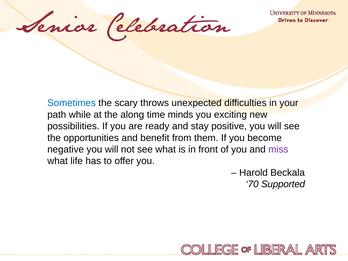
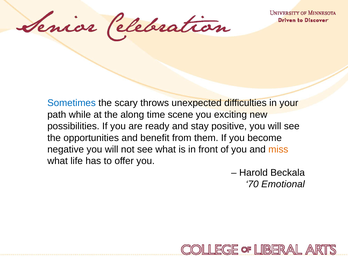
minds: minds -> scene (180, 115)
miss colour: purple -> orange (278, 149)
Supported: Supported -> Emotional (283, 184)
